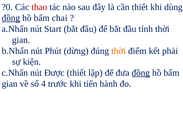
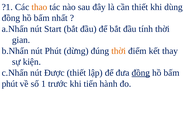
?0: ?0 -> ?1 (7, 7)
thao colour: red -> orange (39, 7)
đồng underline: present -> none (11, 18)
chai: chai -> nhất (60, 18)
phải: phải -> thay (170, 51)
gian: gian -> phút (10, 84)
4: 4 -> 1 (43, 84)
